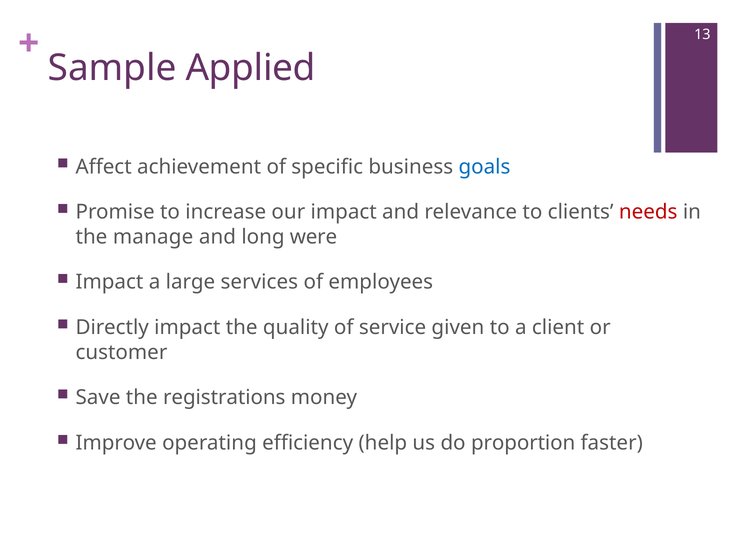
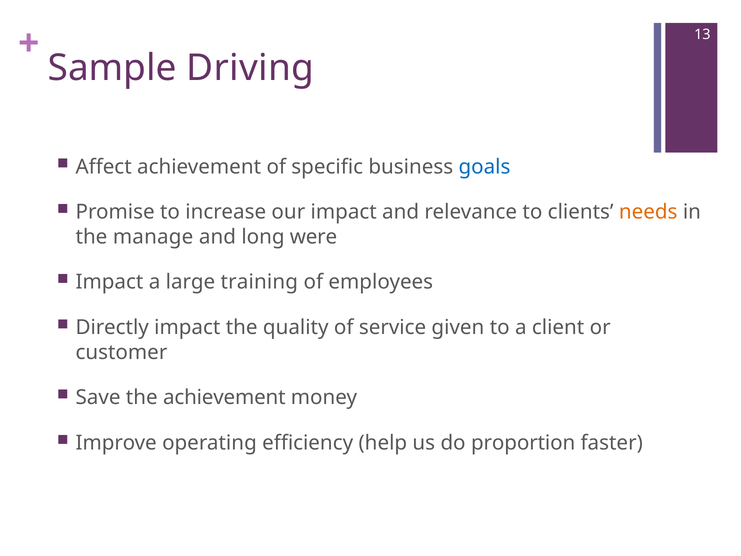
Applied: Applied -> Driving (250, 68)
needs colour: red -> orange (648, 212)
services: services -> training (259, 282)
the registrations: registrations -> achievement (224, 397)
